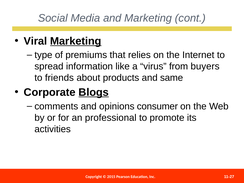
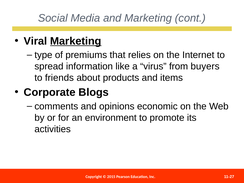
same: same -> items (172, 78)
Blogs underline: present -> none (94, 92)
consumer: consumer -> economic (157, 106)
professional: professional -> environment (111, 118)
